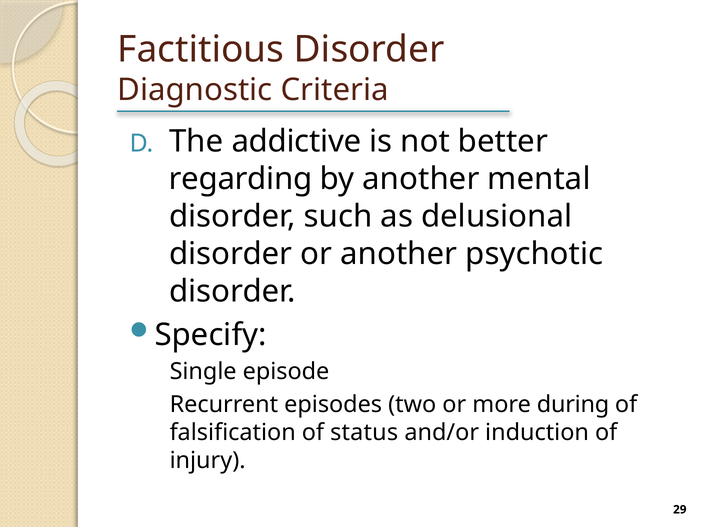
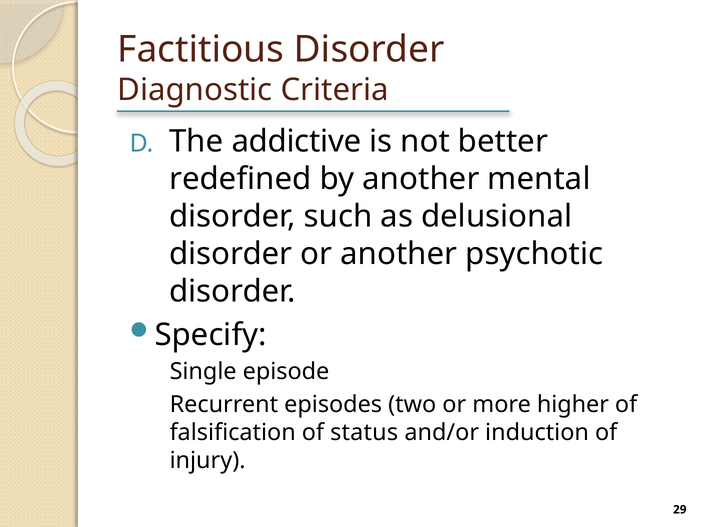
regarding: regarding -> redefined (240, 179)
during: during -> higher (573, 405)
